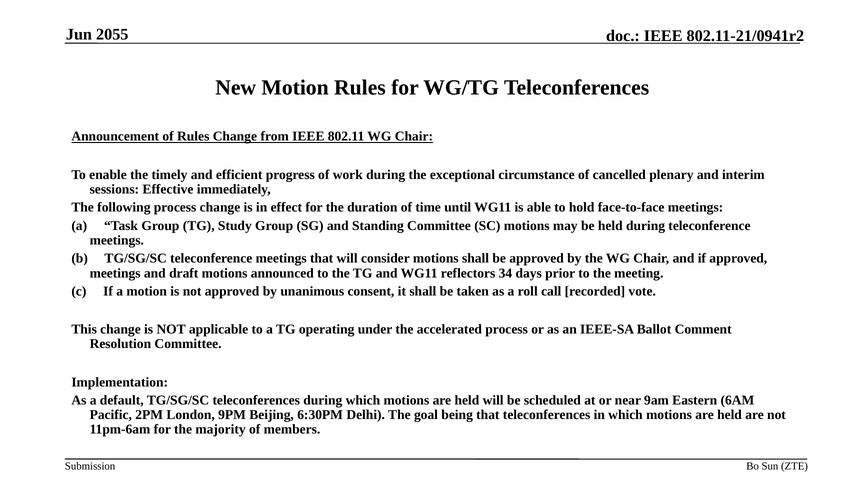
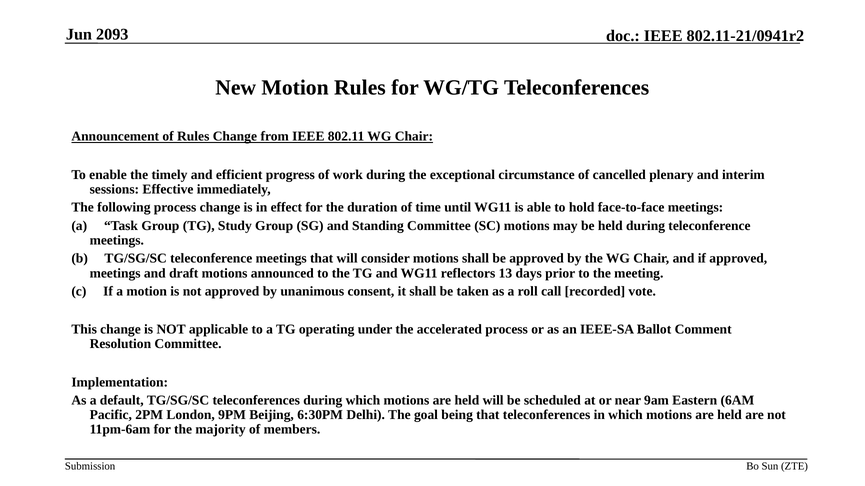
2055: 2055 -> 2093 (112, 34)
34: 34 -> 13 (505, 273)
